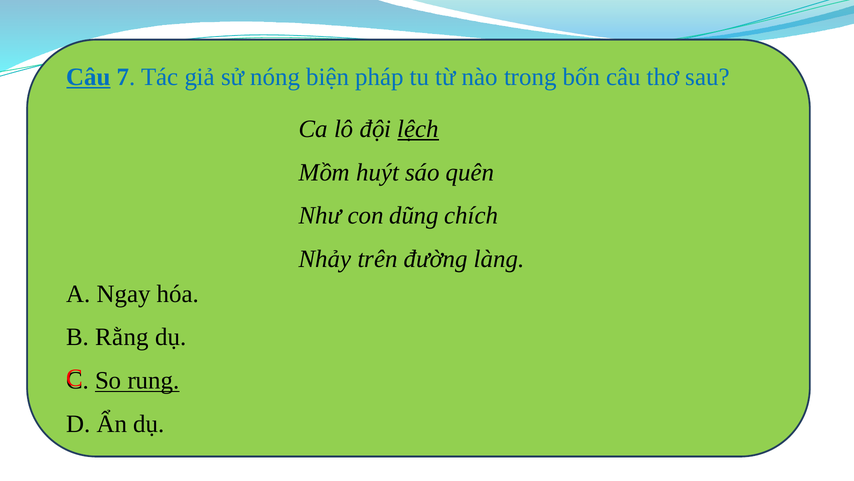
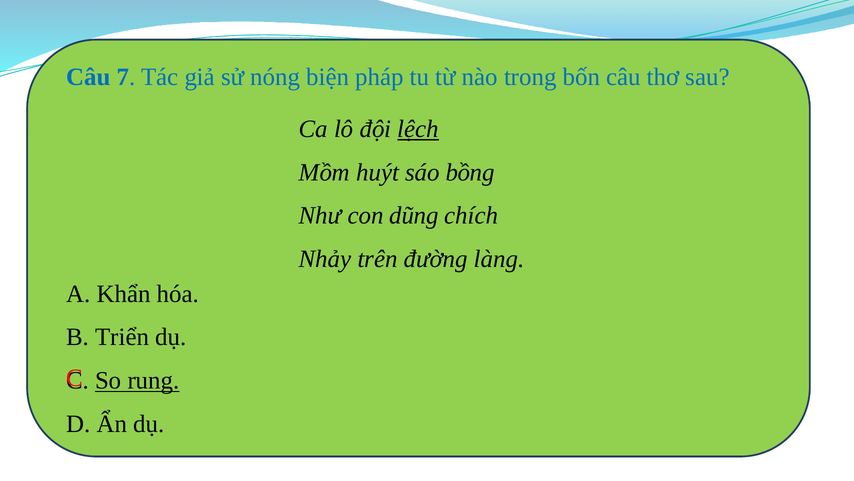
Câu underline: present -> none (88, 77)
quên: quên -> bồng (470, 172)
Ngay: Ngay -> Khẩn (124, 293)
Rằng: Rằng -> Triển (122, 337)
